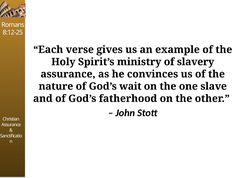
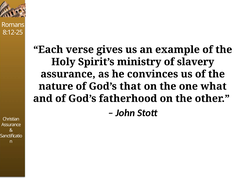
wait: wait -> that (130, 86)
slave: slave -> what (214, 86)
